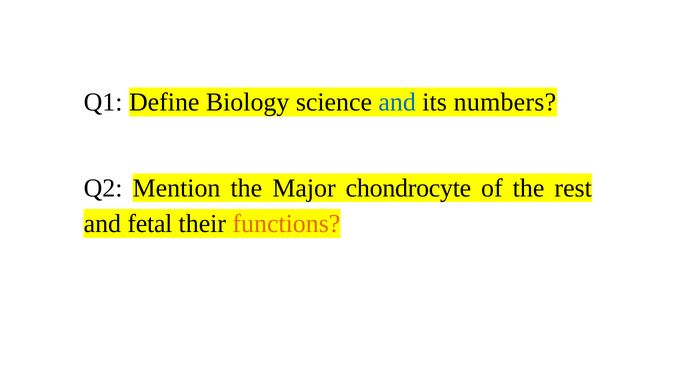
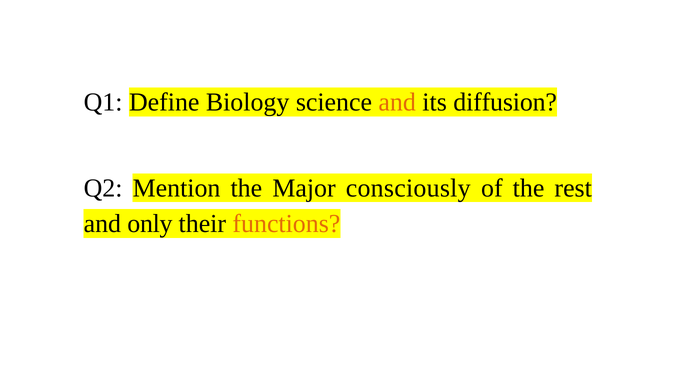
and colour: blue -> orange (397, 102)
numbers: numbers -> diffusion (505, 102)
chondrocyte: chondrocyte -> consciously (408, 188)
fetal: fetal -> only (150, 224)
